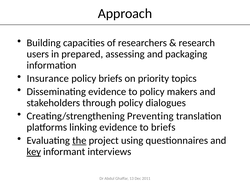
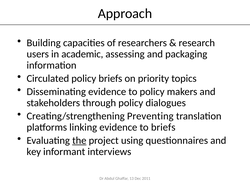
prepared: prepared -> academic (82, 54)
Insurance: Insurance -> Circulated (48, 79)
key underline: present -> none (34, 152)
